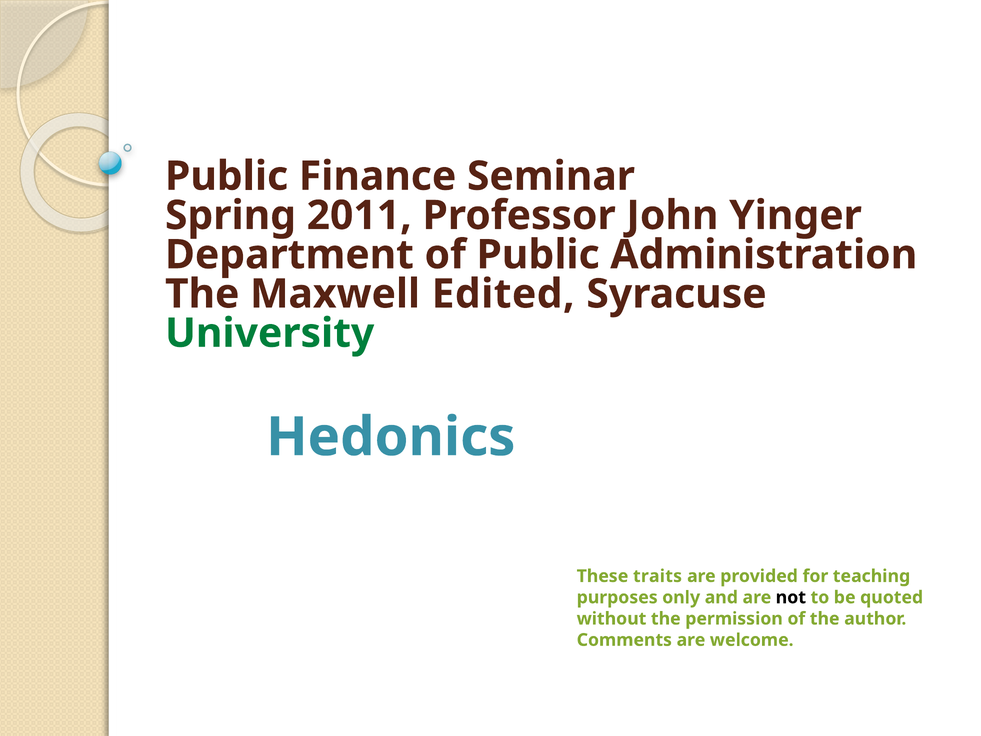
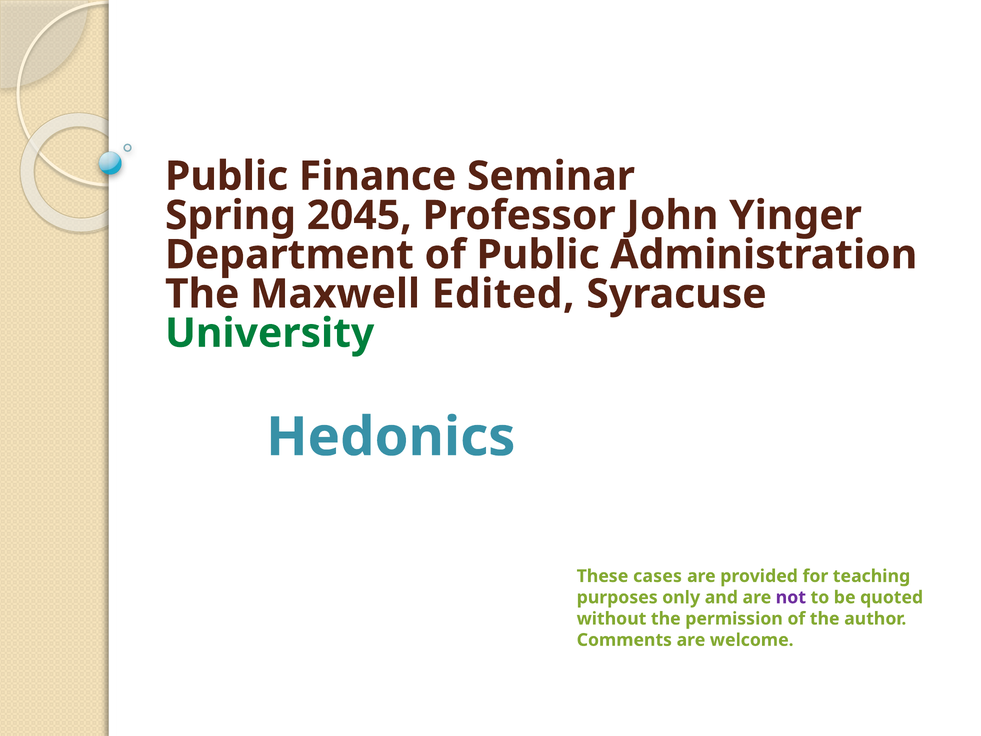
2011: 2011 -> 2045 (359, 215)
traits: traits -> cases (657, 576)
not colour: black -> purple (791, 597)
